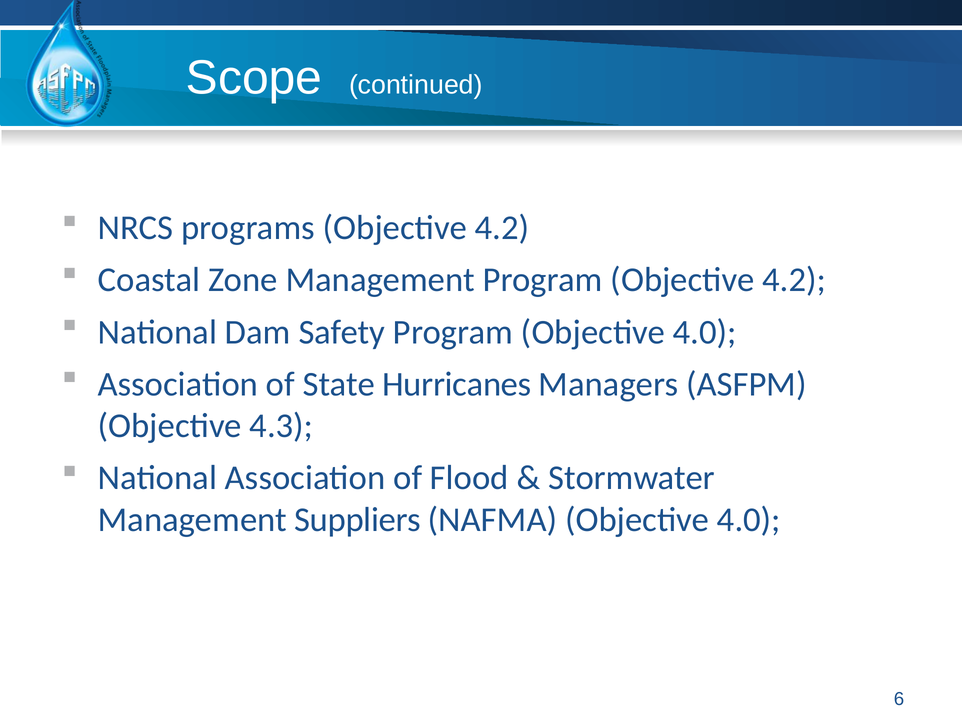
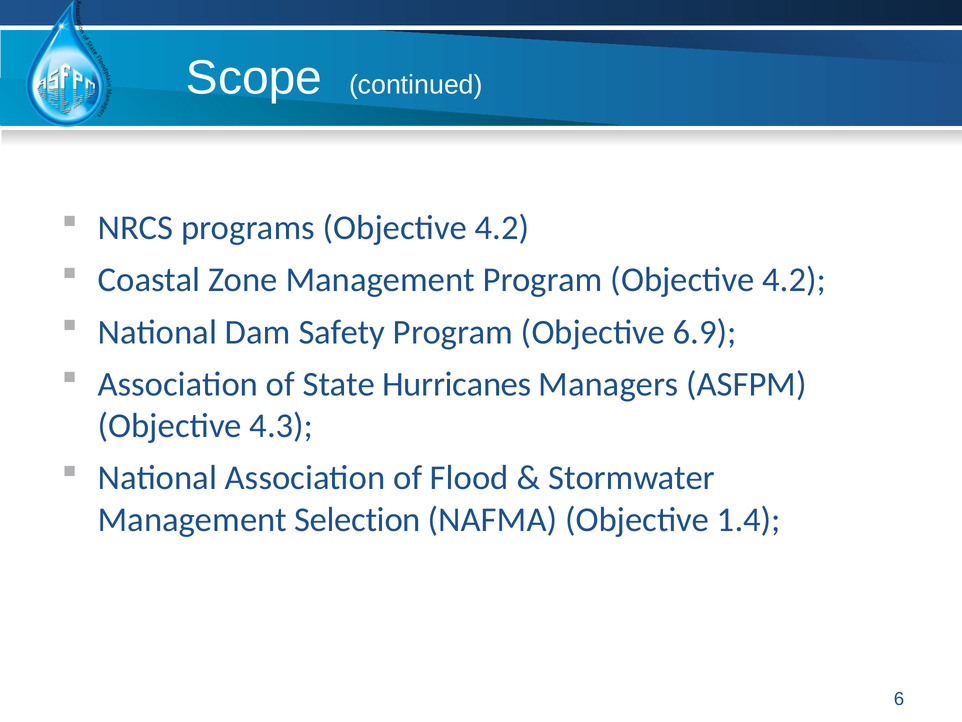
Program Objective 4.0: 4.0 -> 6.9 (705, 332)
Suppliers: Suppliers -> Selection (358, 519)
NAFMA Objective 4.0: 4.0 -> 1.4 (749, 519)
